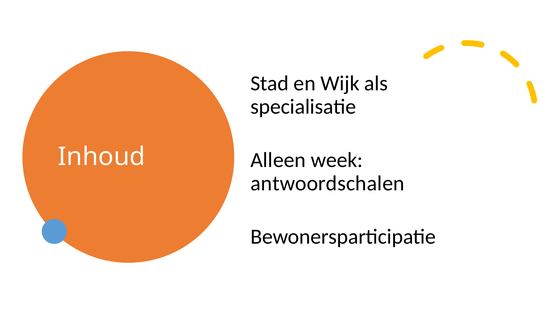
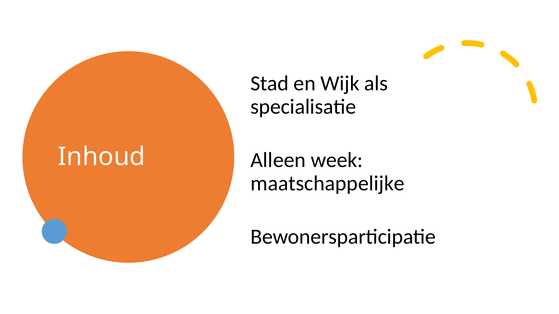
antwoordschalen: antwoordschalen -> maatschappelijke (328, 184)
